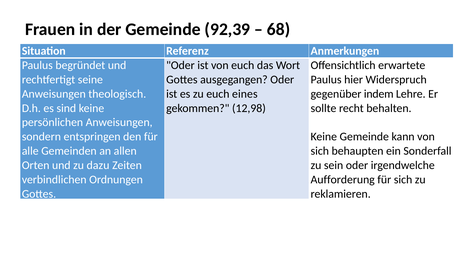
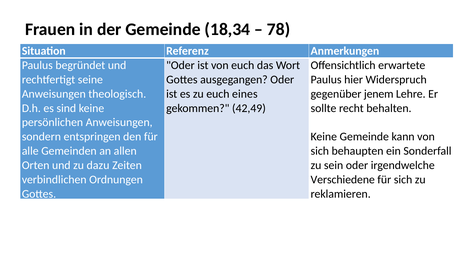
92,39: 92,39 -> 18,34 (227, 29)
68: 68 -> 78 (279, 29)
indem: indem -> jenem (379, 94)
12,98: 12,98 -> 42,49 (249, 108)
Aufforderung: Aufforderung -> Verschiedene (343, 180)
